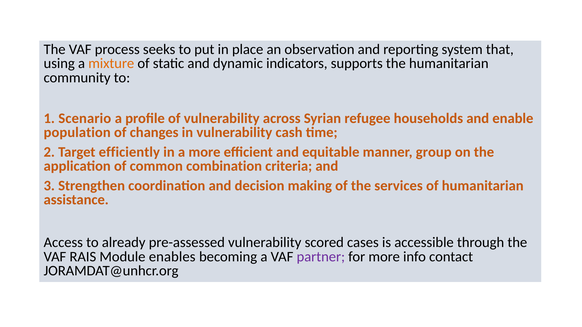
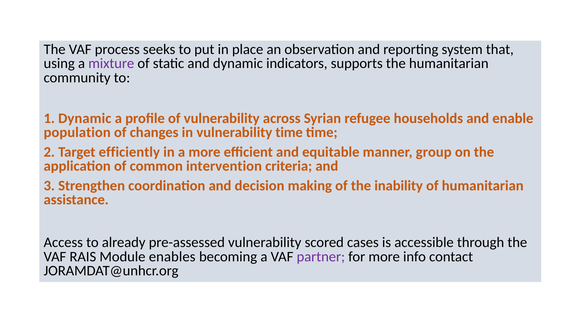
mixture colour: orange -> purple (111, 64)
1 Scenario: Scenario -> Dynamic (85, 118)
vulnerability cash: cash -> time (289, 133)
combination: combination -> intervention (224, 166)
services: services -> inability (399, 186)
